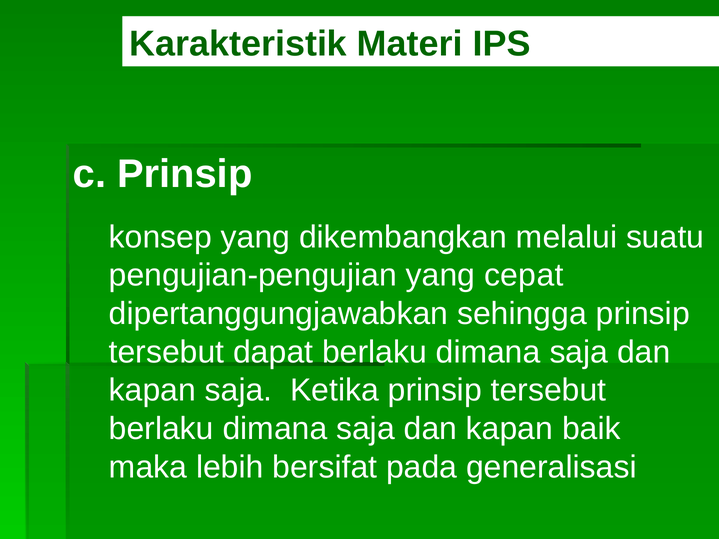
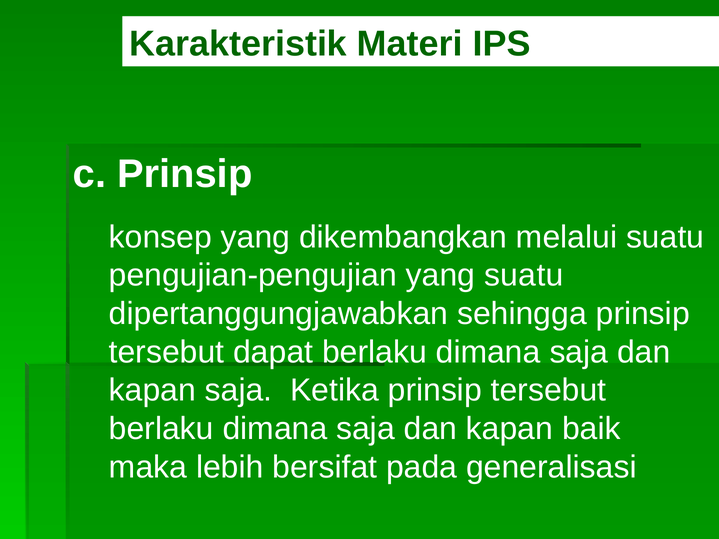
yang cepat: cepat -> suatu (524, 276)
